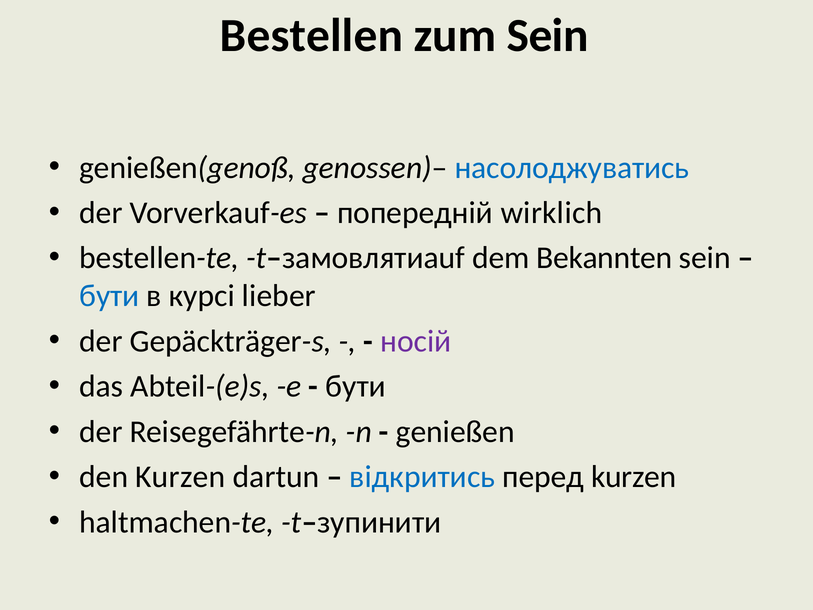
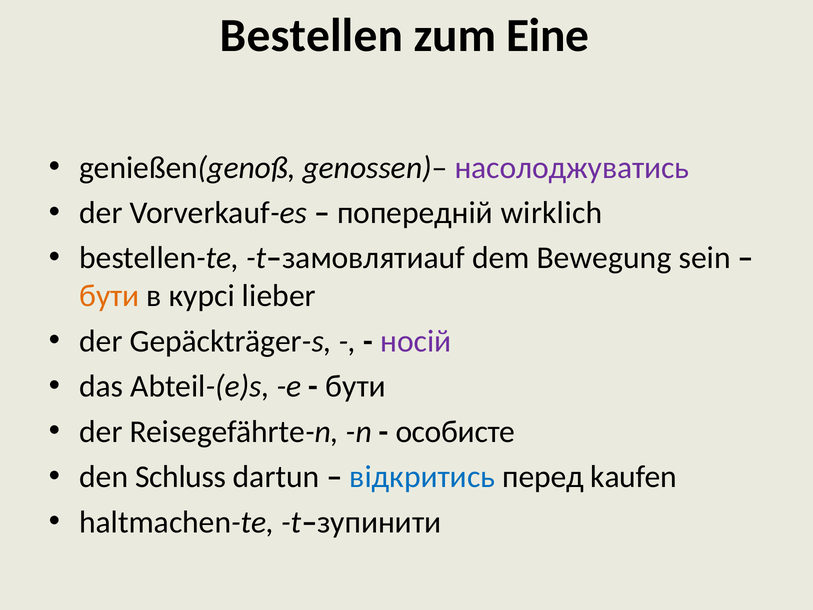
zum Sein: Sein -> Eine (548, 36)
насолоджуватись colour: blue -> purple (572, 168)
Bekannten: Bekannten -> Bewegung (604, 258)
бути colour: blue -> orange (109, 296)
genießen: genießen -> особисте (455, 431)
den Kurzen: Kurzen -> Schluss (181, 477)
перед kurzen: kurzen -> kaufen (634, 477)
